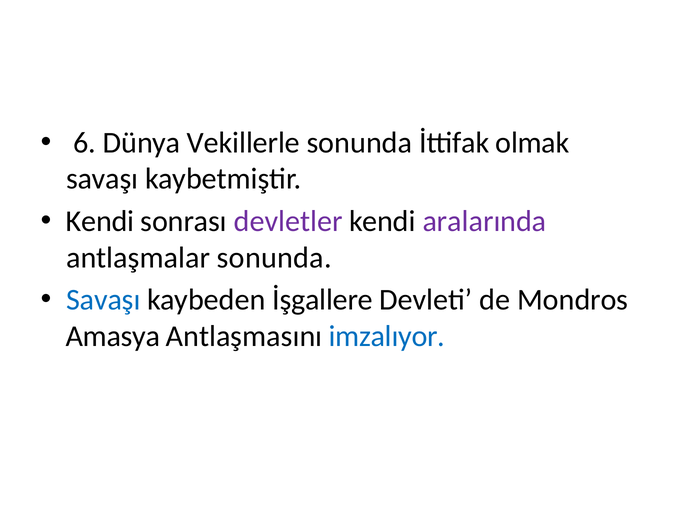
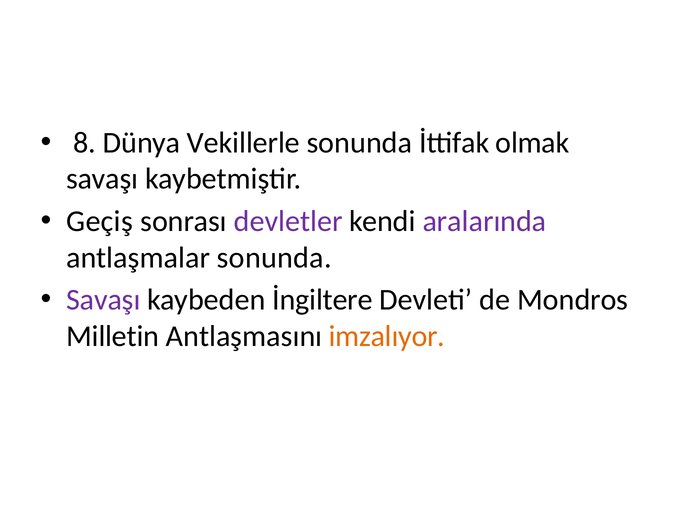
6: 6 -> 8 (84, 142)
Kendi: Kendi -> Geçiş (100, 221)
Savaşı colour: blue -> purple (103, 299)
İşgallere: İşgallere -> İngiltere (323, 299)
Amasya: Amasya -> Milletin (113, 336)
imzalıyor colour: blue -> orange (387, 336)
